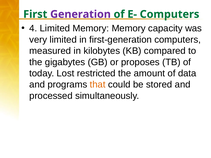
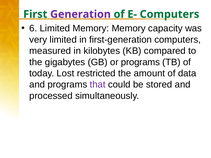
4: 4 -> 6 (33, 28)
or proposes: proposes -> programs (140, 62)
that colour: orange -> purple (98, 85)
